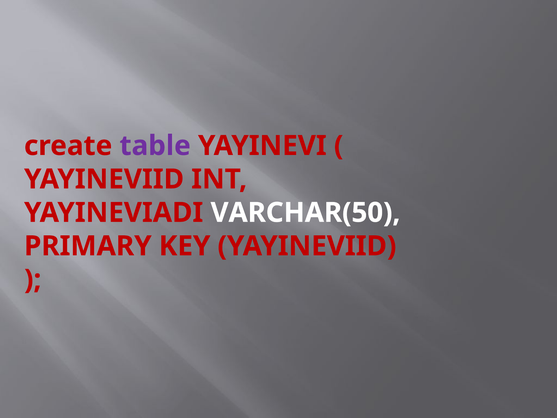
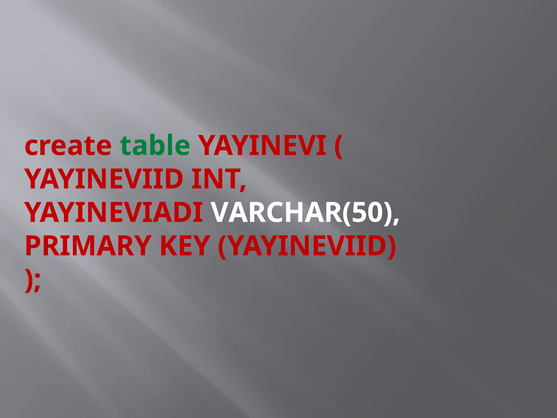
table colour: purple -> green (155, 146)
